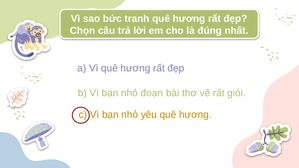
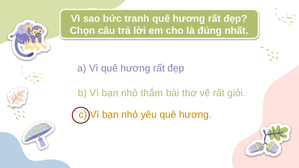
đoạn: đoạn -> thắm (152, 93)
